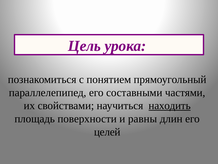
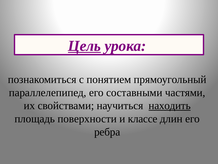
Цель underline: none -> present (84, 46)
равны: равны -> классе (143, 118)
целей: целей -> ребра (107, 132)
